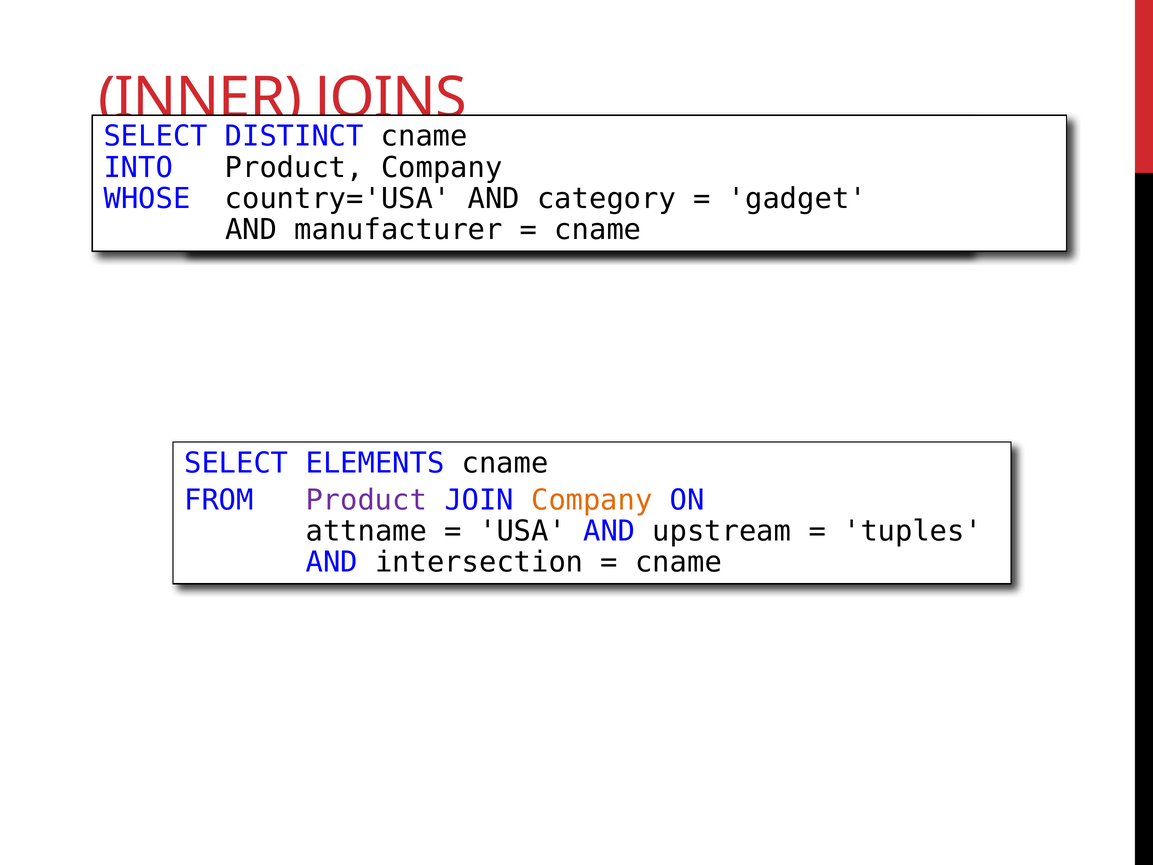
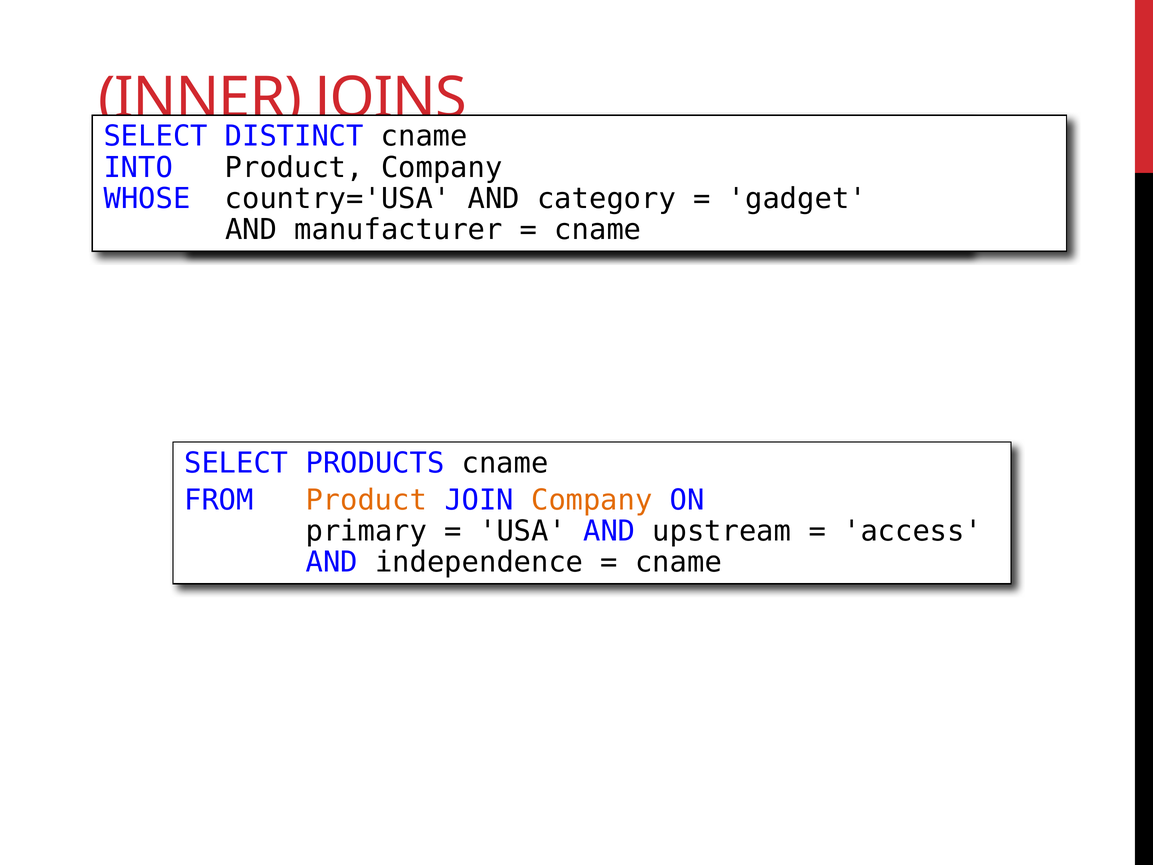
ELEMENTS: ELEMENTS -> PRODUCTS (375, 463)
Product colour: purple -> orange (366, 500)
attname: attname -> primary (366, 531)
tuples: tuples -> access (913, 531)
intersection: intersection -> independence (479, 562)
